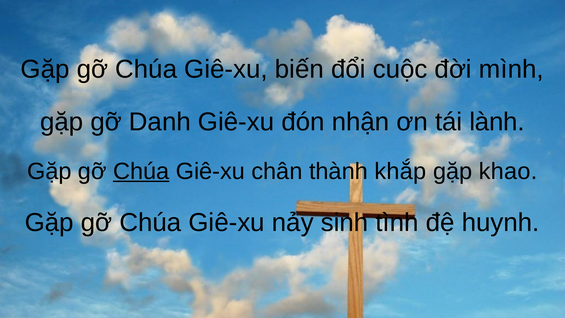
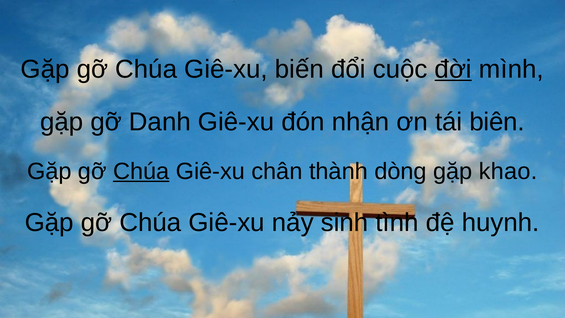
đời underline: none -> present (453, 69)
lành: lành -> biên (497, 122)
khắp: khắp -> dòng (400, 171)
